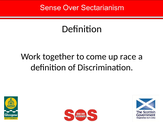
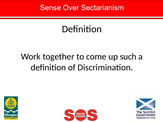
race: race -> such (128, 57)
